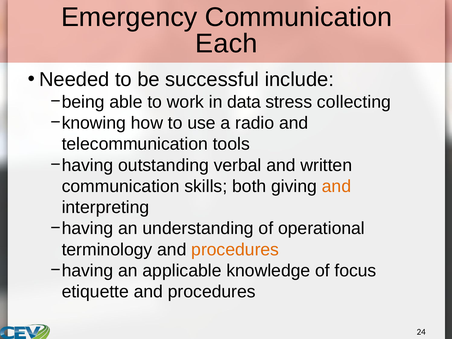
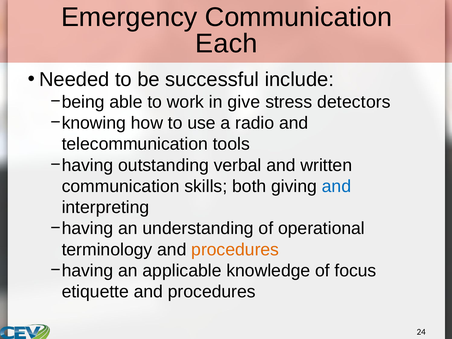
data: data -> give (244, 102)
collecting: collecting -> detectors (354, 102)
and colour: orange -> blue (336, 186)
